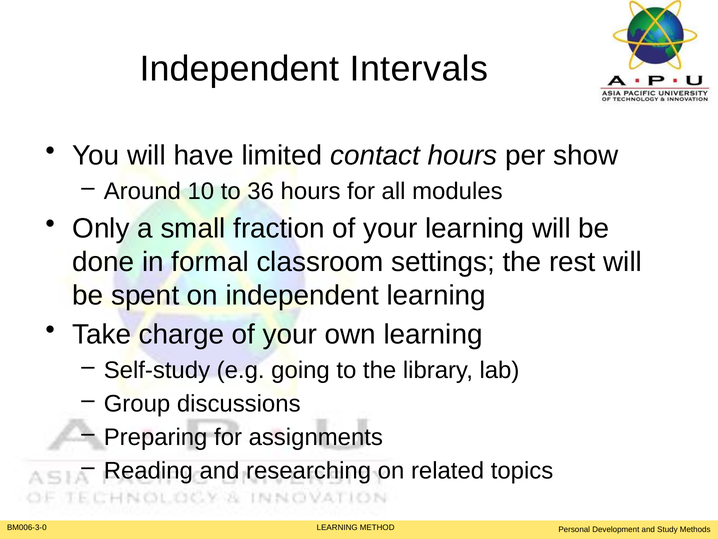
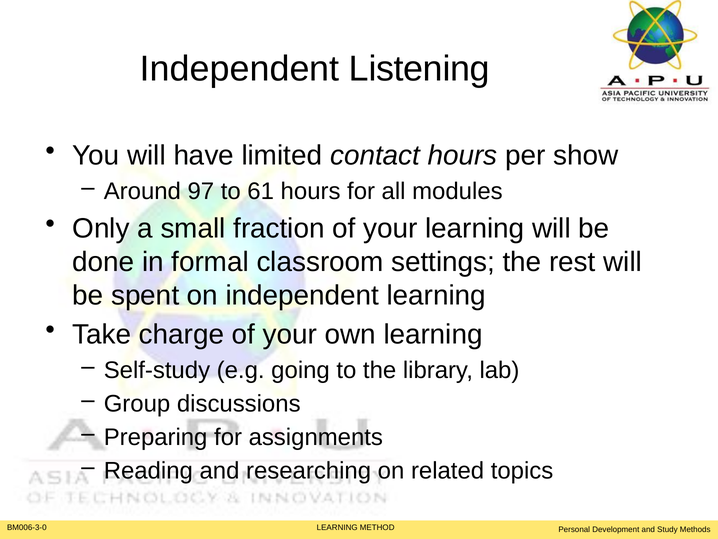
Intervals: Intervals -> Listening (419, 69)
10: 10 -> 97 (201, 191)
36: 36 -> 61 (261, 191)
